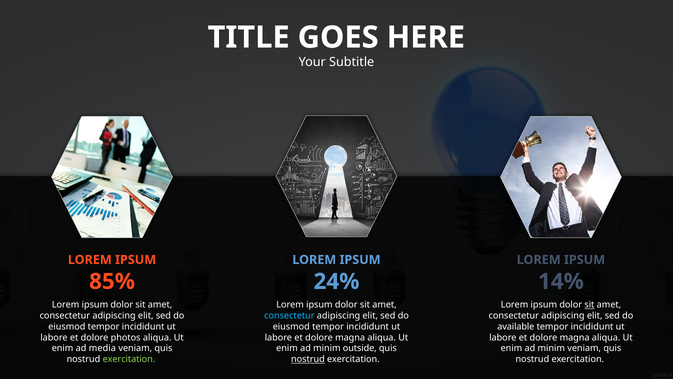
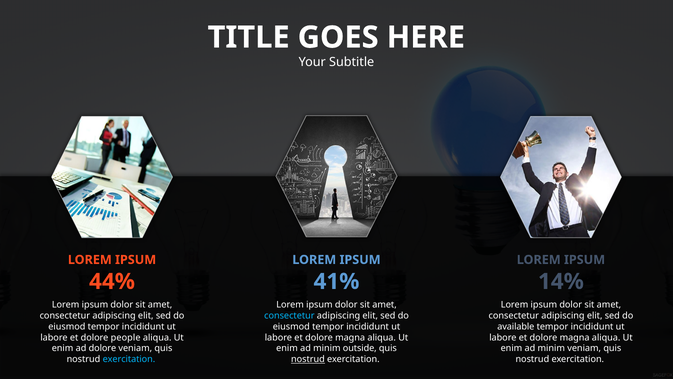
85%: 85% -> 44% (112, 281)
24%: 24% -> 41% (336, 281)
sit underline: present -> none (589, 304)
photos: photos -> people (126, 337)
ad media: media -> dolore (102, 348)
exercitation colour: light green -> light blue (129, 359)
